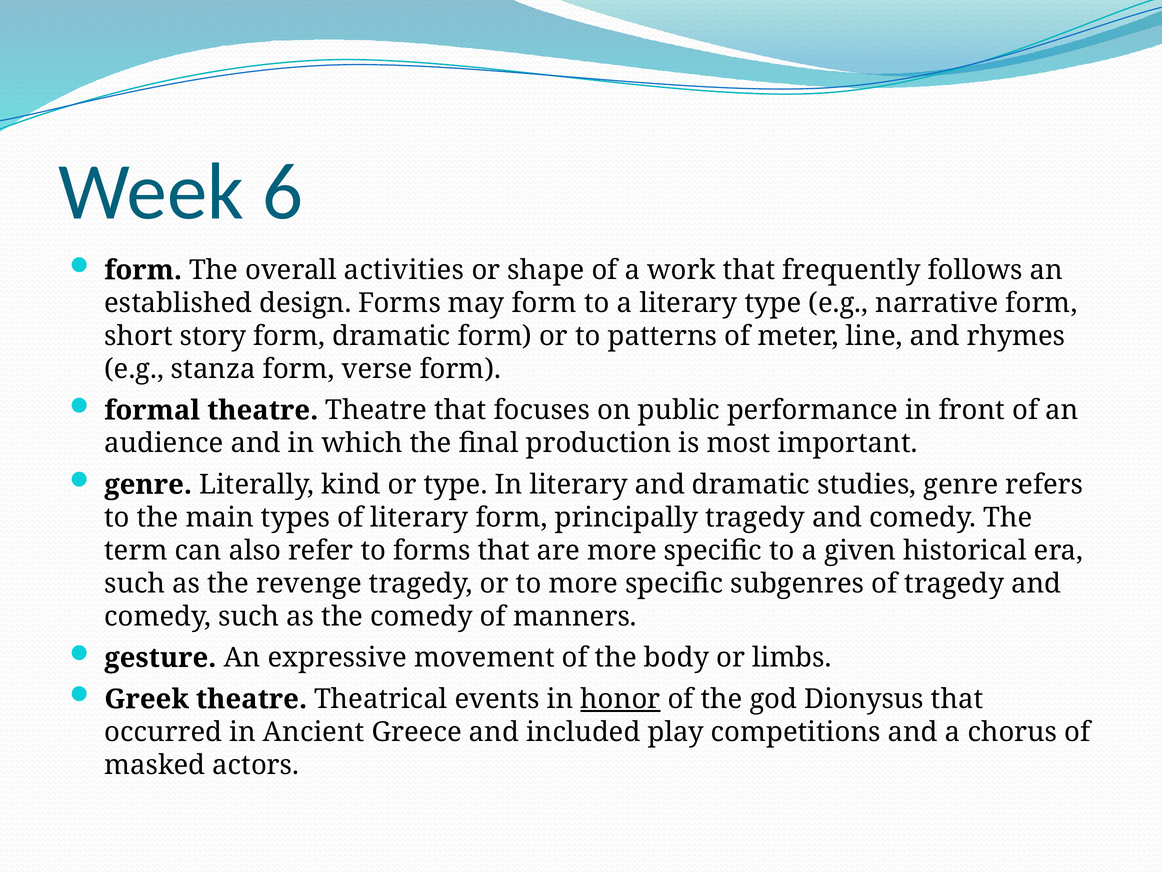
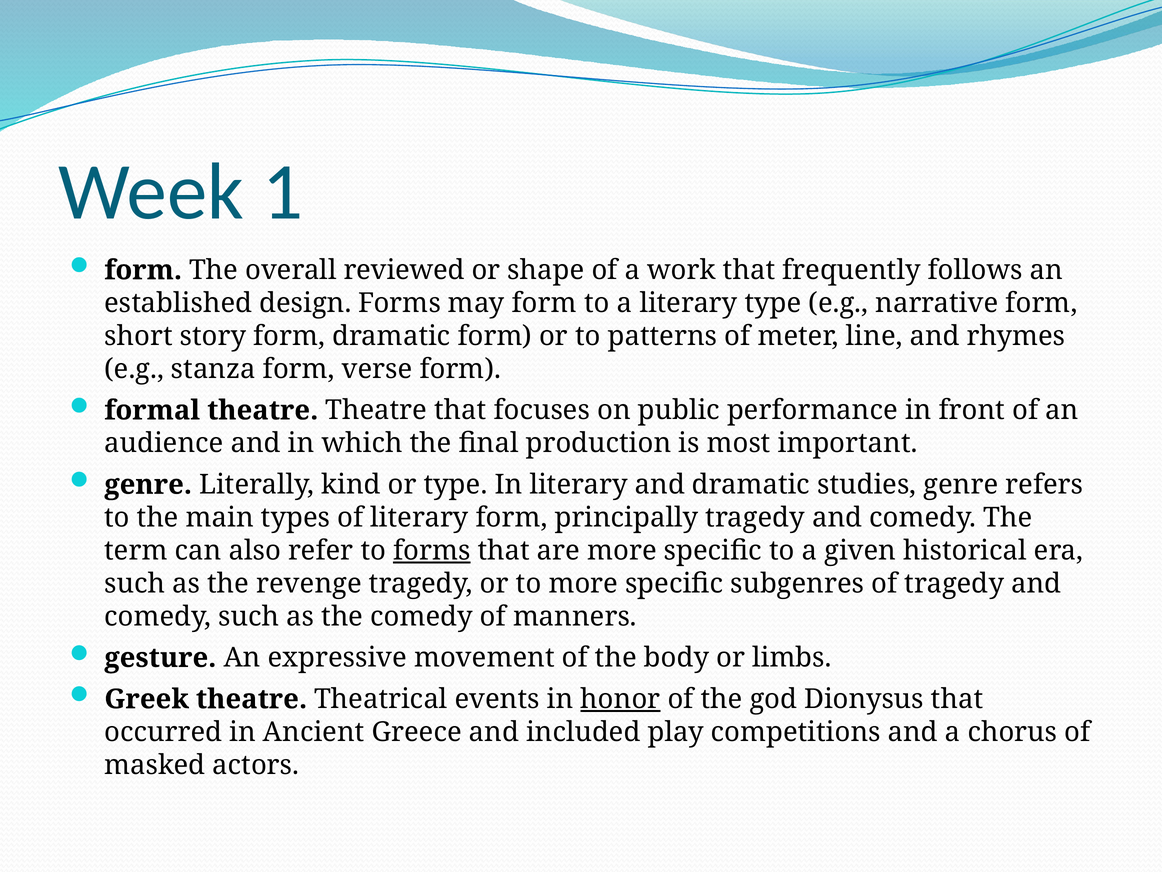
6: 6 -> 1 (283, 192)
activities: activities -> reviewed (404, 270)
forms underline: none -> present (432, 550)
